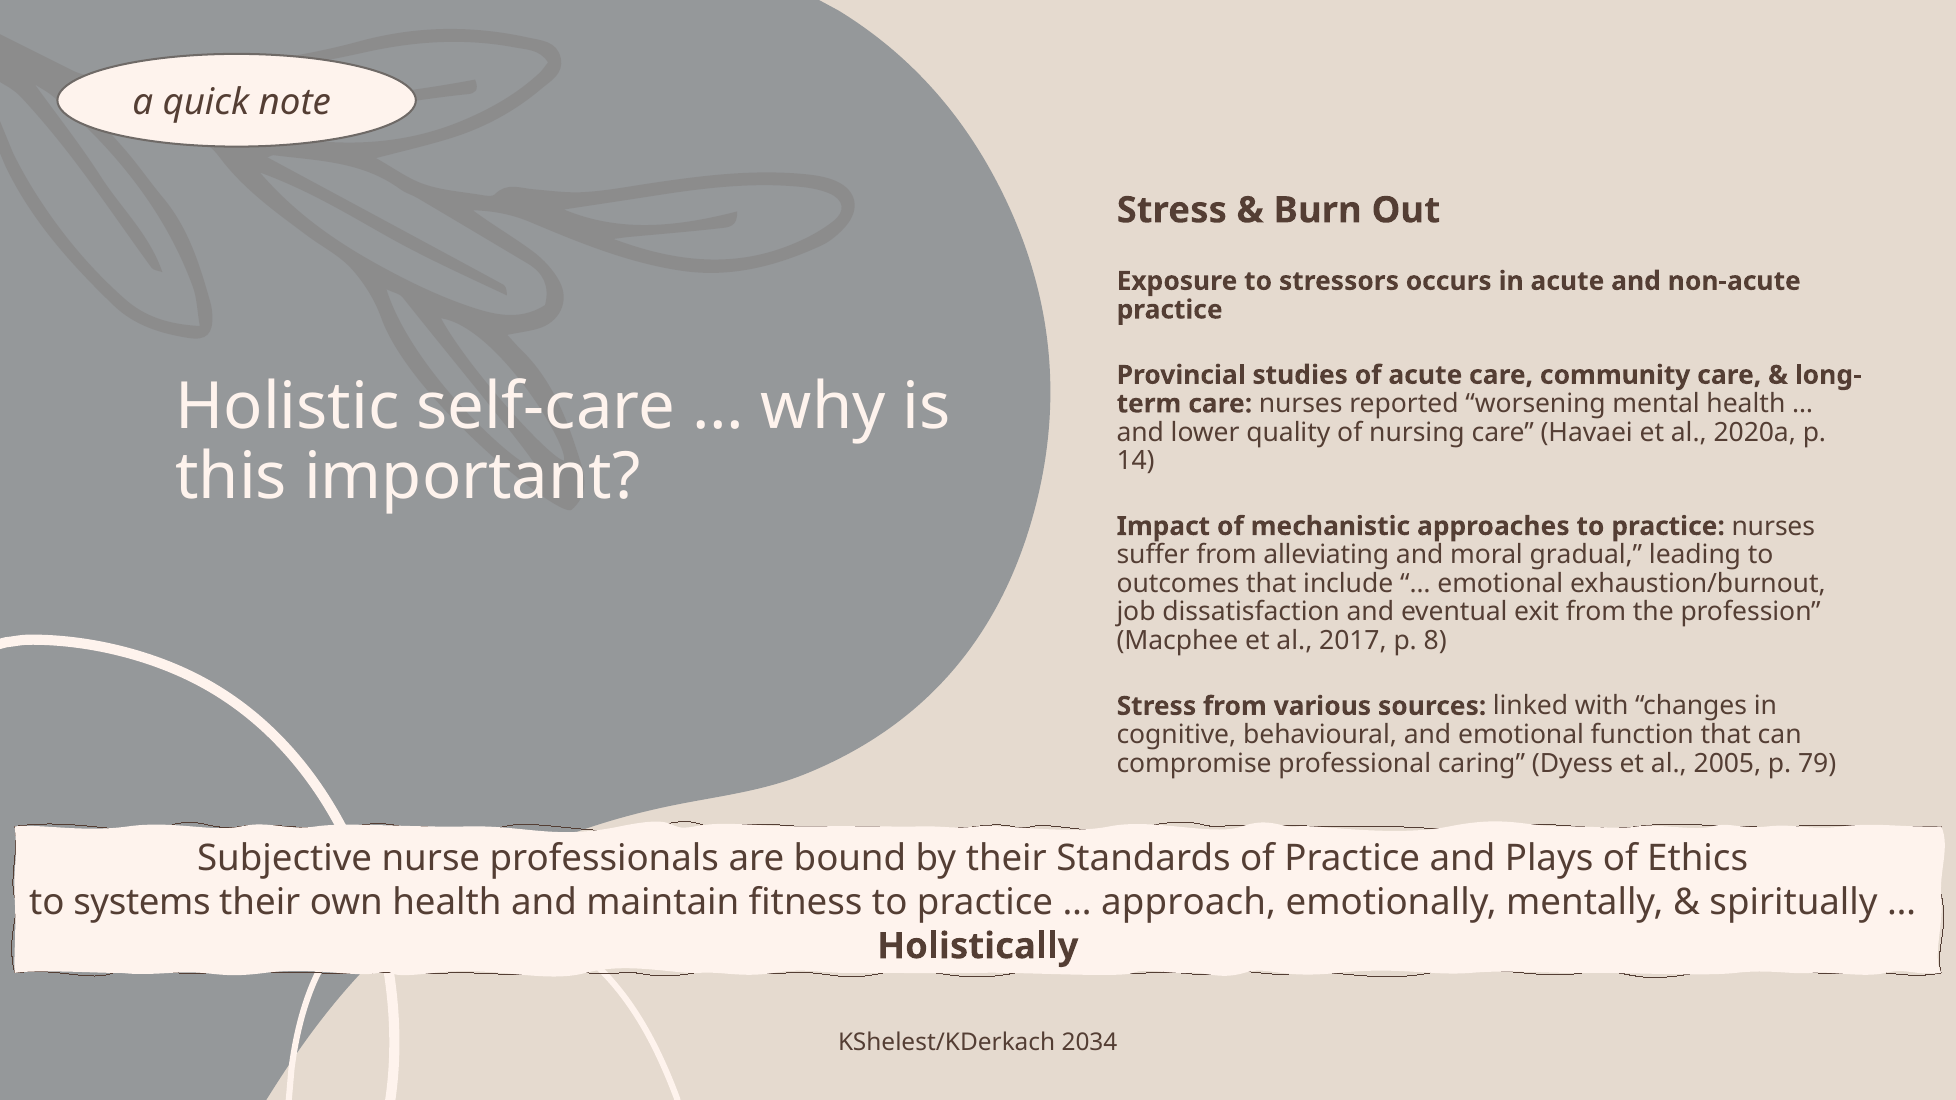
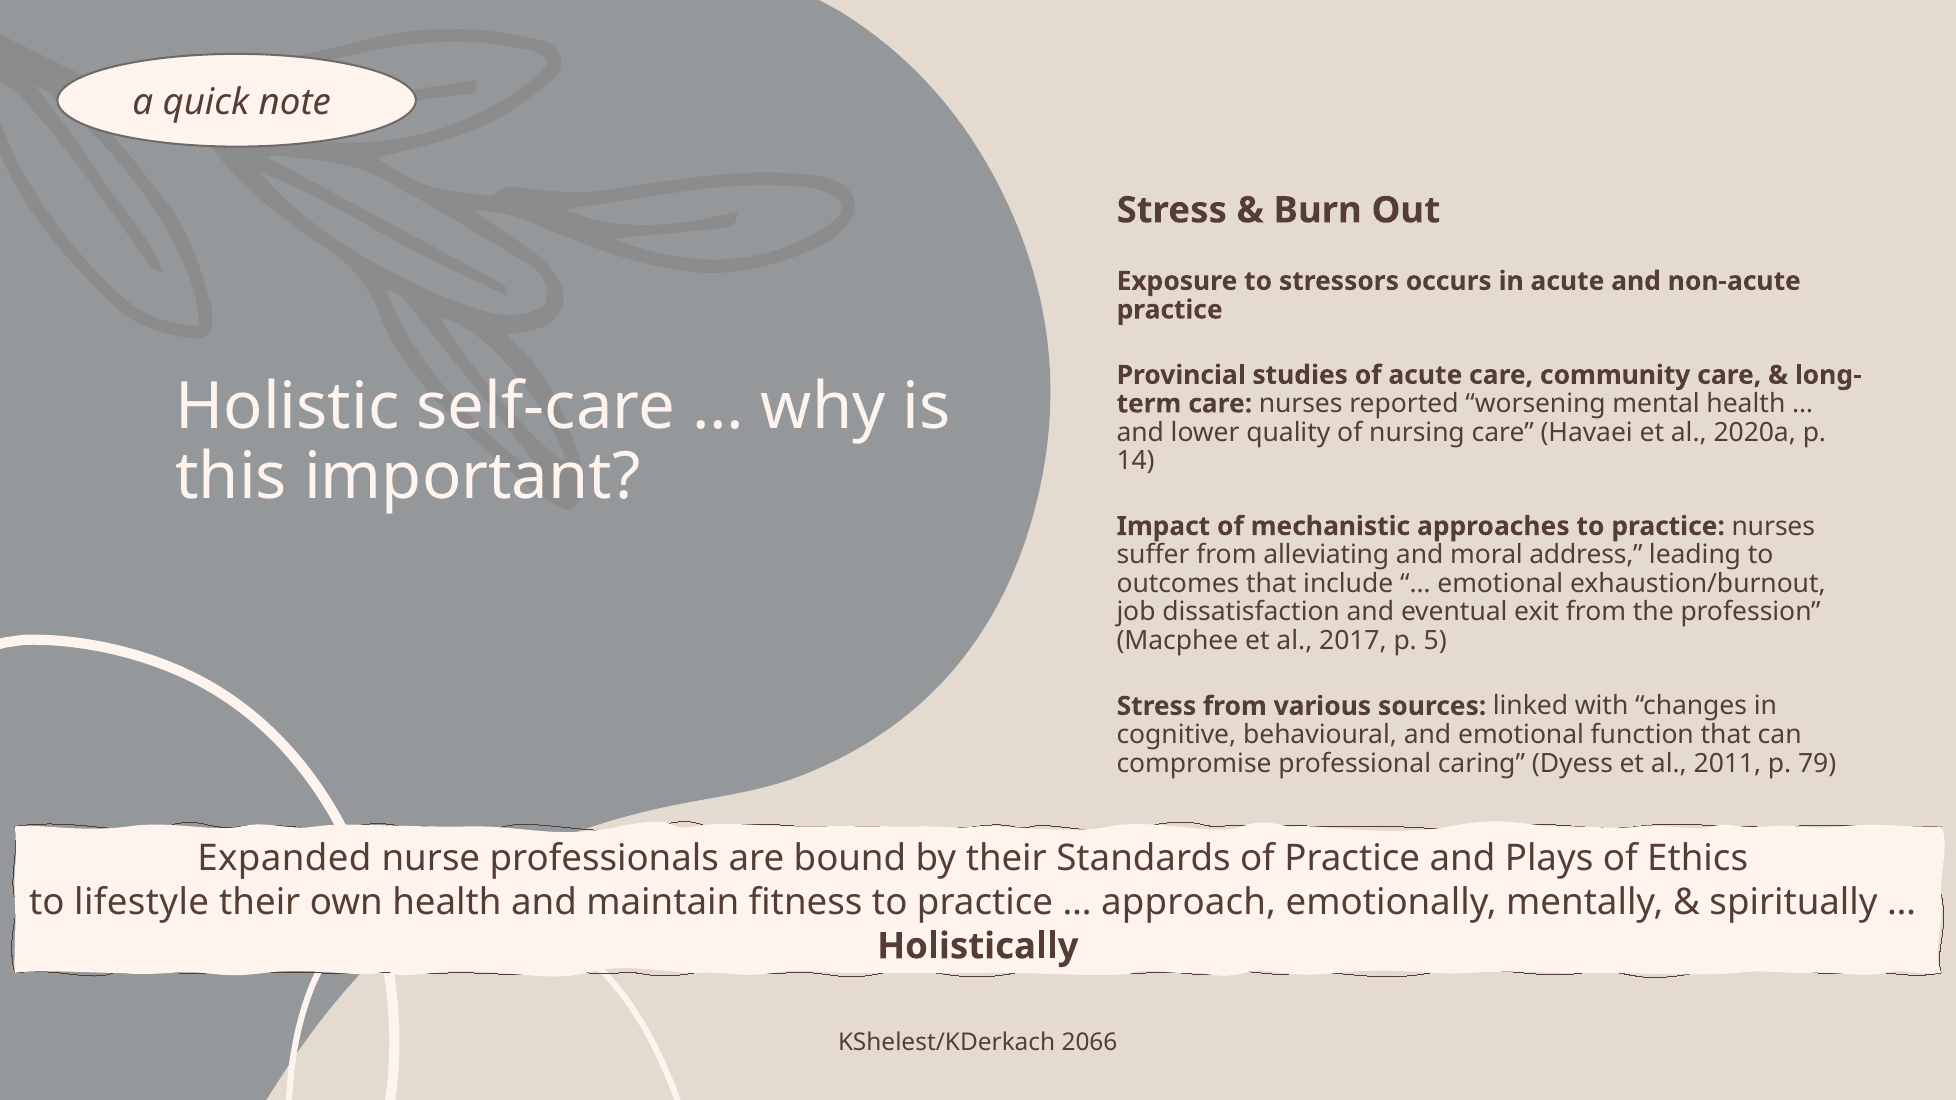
gradual: gradual -> address (1586, 555)
8: 8 -> 5 (1435, 641)
2005: 2005 -> 2011 (1727, 764)
Subjective: Subjective -> Expanded (284, 858)
systems: systems -> lifestyle (142, 902)
2034: 2034 -> 2066 (1089, 1042)
